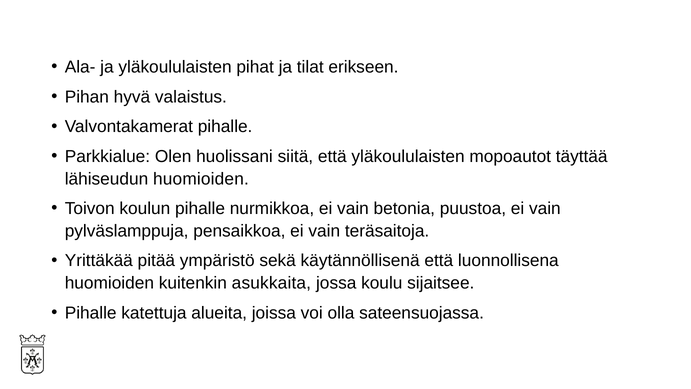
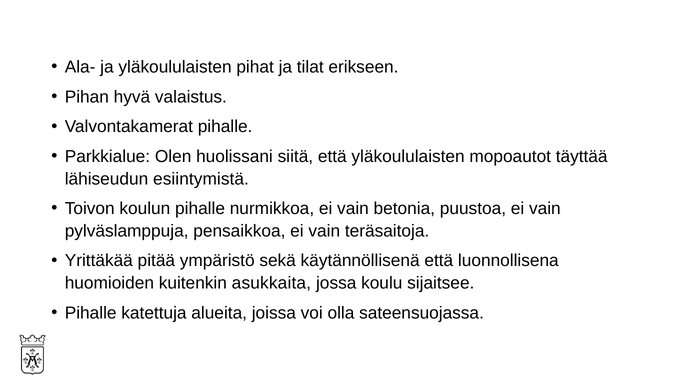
lähiseudun huomioiden: huomioiden -> esiintymistä (201, 179)
